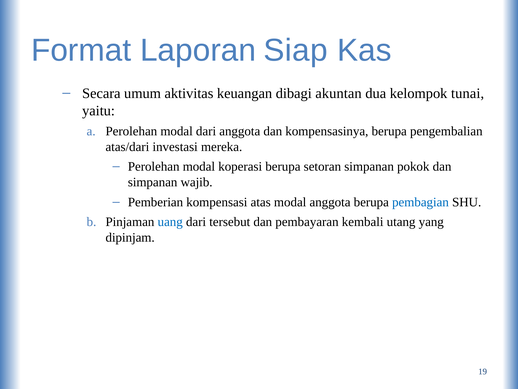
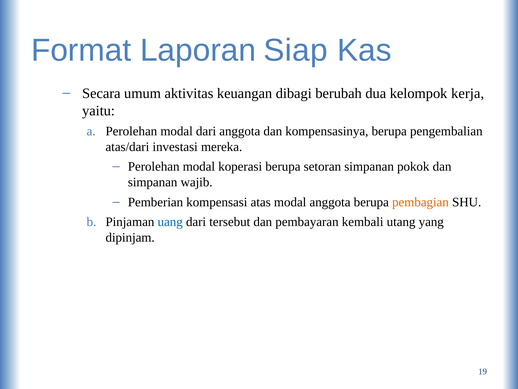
akuntan: akuntan -> berubah (339, 93)
tunai: tunai -> kerja (468, 93)
pembagian colour: blue -> orange (420, 202)
